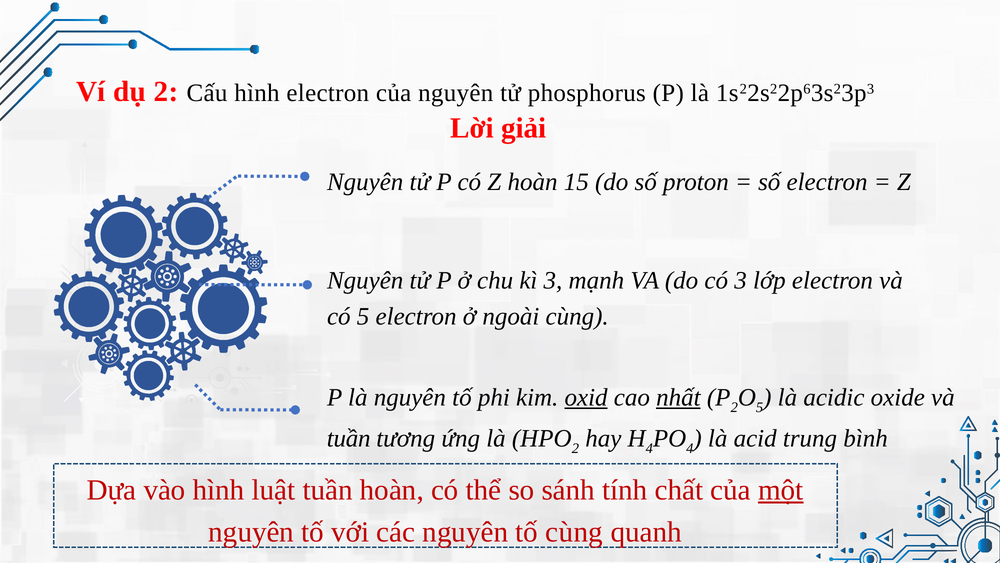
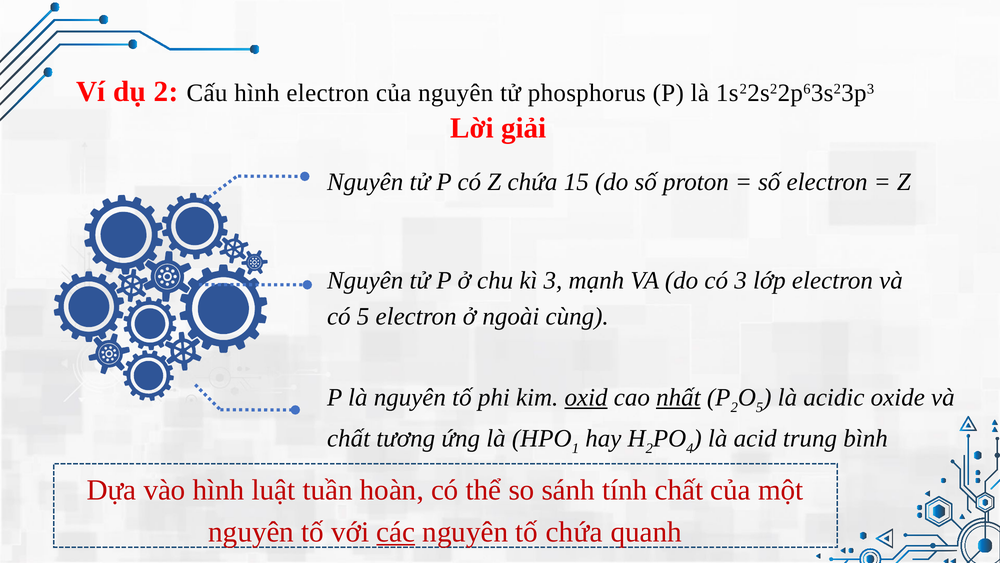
Z hoàn: hoàn -> chứa (532, 182)
tuần: tuần -> chất (349, 438)
2: 2 -> 1 (575, 448)
4: 4 -> 2 (649, 448)
một underline: present -> none (781, 490)
các underline: none -> present (396, 532)
tố cùng: cùng -> chứa (574, 532)
